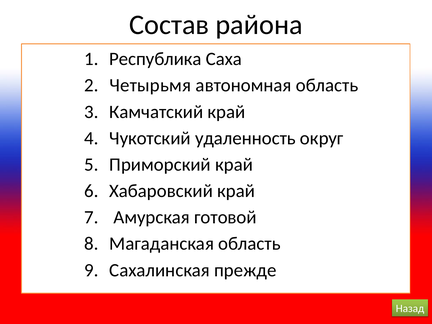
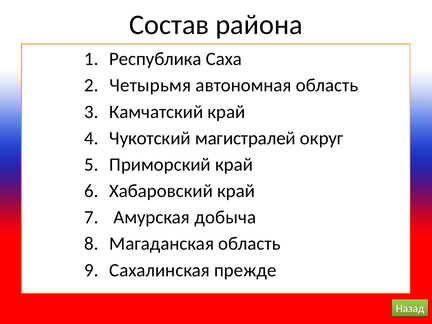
удаленность: удаленность -> магистралей (245, 138)
готовой: готовой -> добыча (225, 217)
